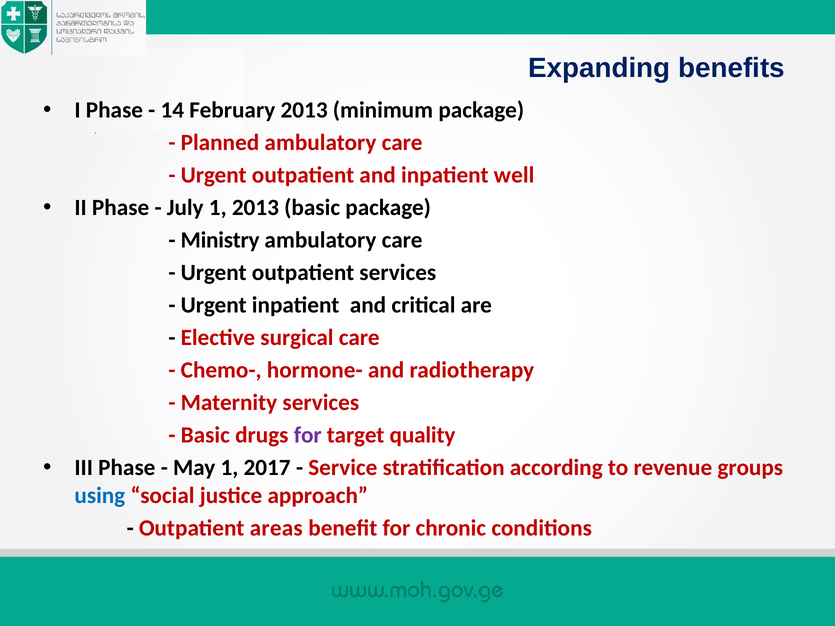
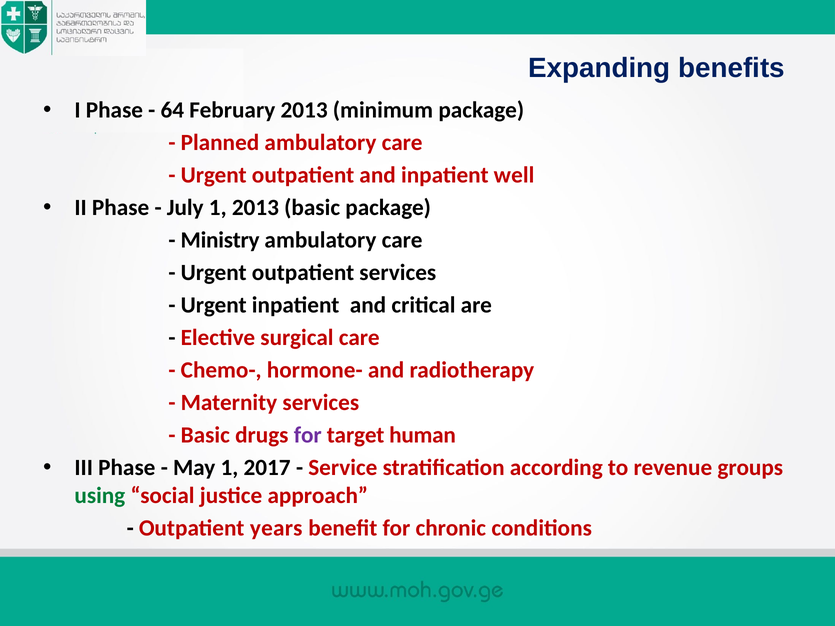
14: 14 -> 64 (172, 110)
quality: quality -> human (423, 435)
using colour: blue -> green (100, 496)
areas: areas -> years (276, 528)
